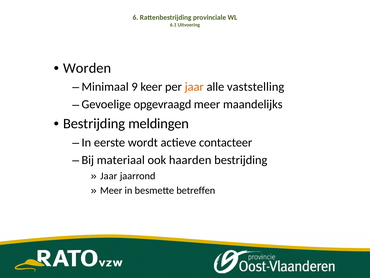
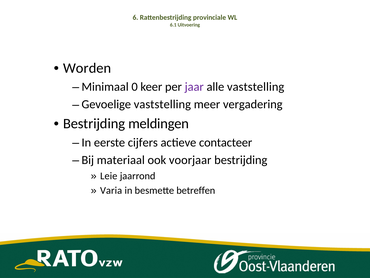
9: 9 -> 0 (135, 87)
jaar colour: orange -> purple (194, 87)
Gevoelige opgevraagd: opgevraagd -> vaststelling (162, 104)
maandelijks: maandelijks -> vergadering (253, 104)
wordt: wordt -> cijfers (143, 142)
haarden: haarden -> voorjaar (190, 160)
Jaar: Jaar -> Leie (109, 176)
Meer: Meer -> Varia (111, 190)
